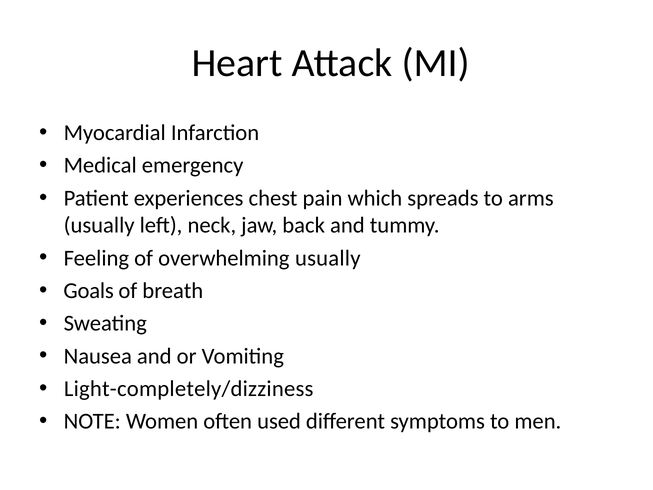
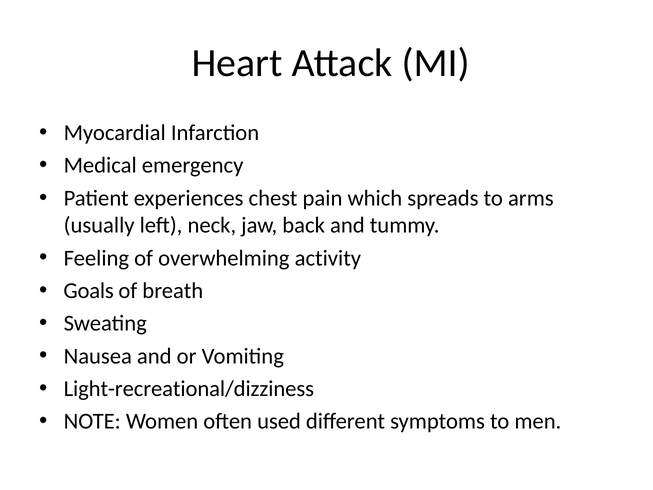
overwhelming usually: usually -> activity (328, 258)
Light-completely/dizziness: Light-completely/dizziness -> Light-recreational/dizziness (189, 388)
